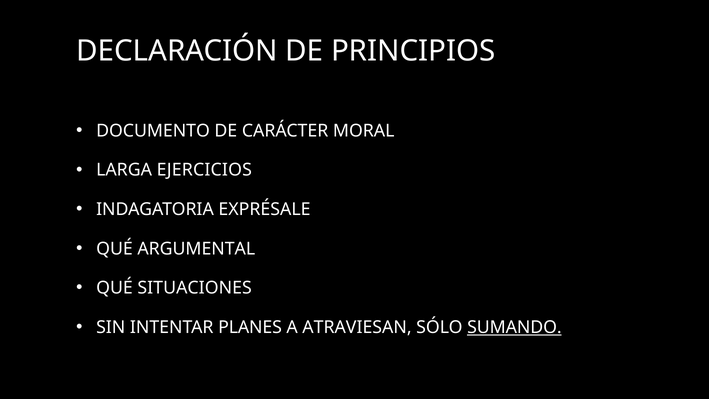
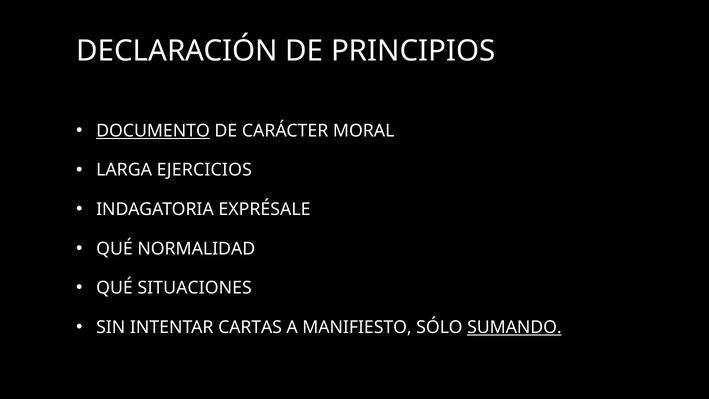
DOCUMENTO underline: none -> present (153, 131)
ARGUMENTAL: ARGUMENTAL -> NORMALIDAD (196, 249)
PLANES: PLANES -> CARTAS (250, 327)
ATRAVIESAN: ATRAVIESAN -> MANIFIESTO (357, 327)
